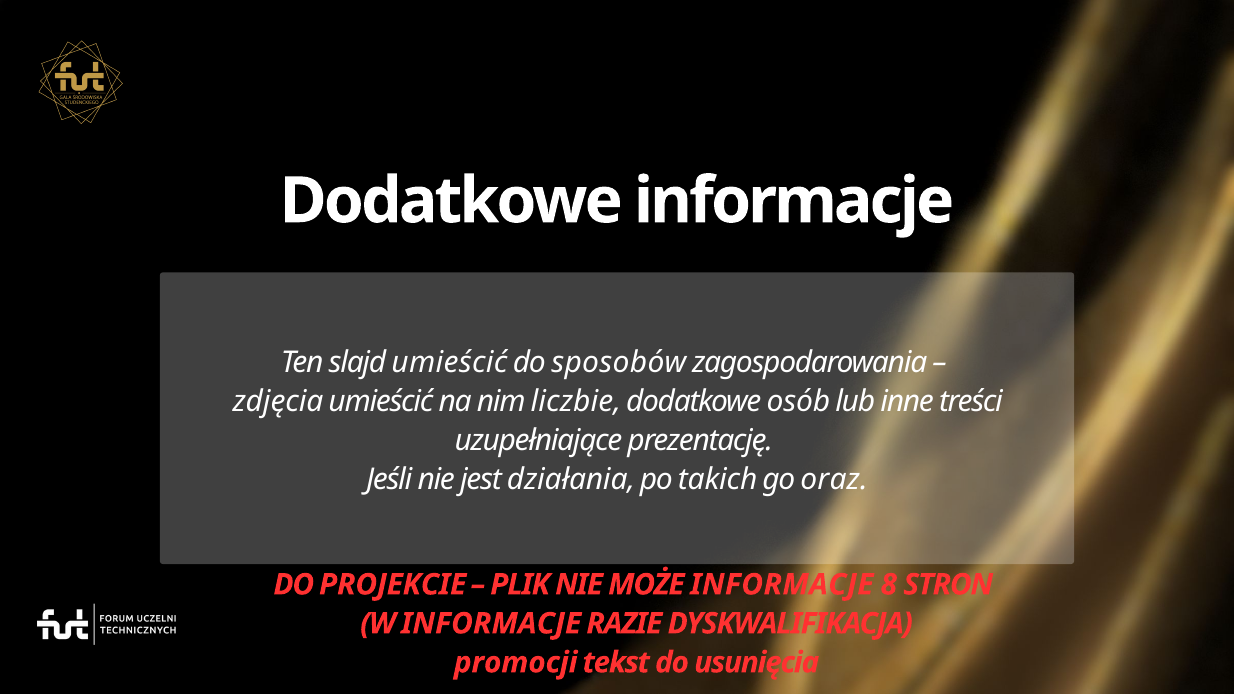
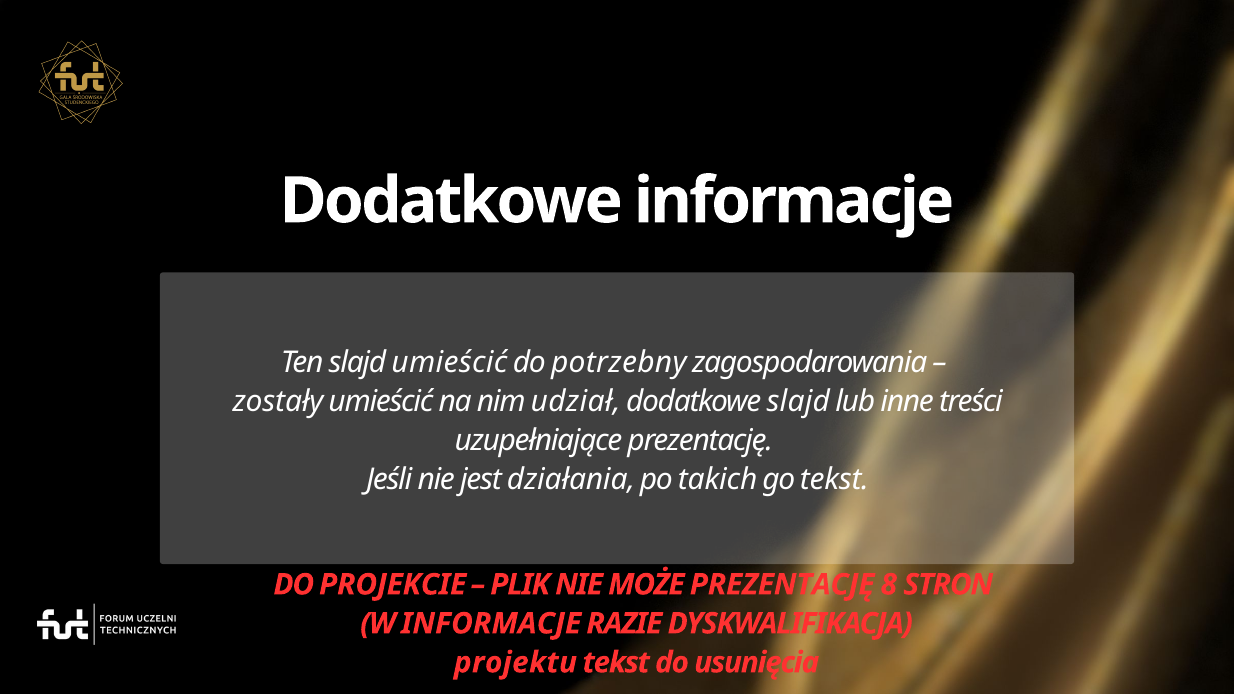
sposobów: sposobów -> potrzebny (619, 363)
zdjęcia: zdjęcia -> zostały (278, 402)
liczbie: liczbie -> udział (576, 402)
dodatkowe osób: osób -> slajd (798, 402)
go oraz: oraz -> tekst (834, 480)
MOŻE INFORMACJE: INFORMACJE -> PREZENTACJĘ (782, 585)
promocji: promocji -> projektu (515, 663)
